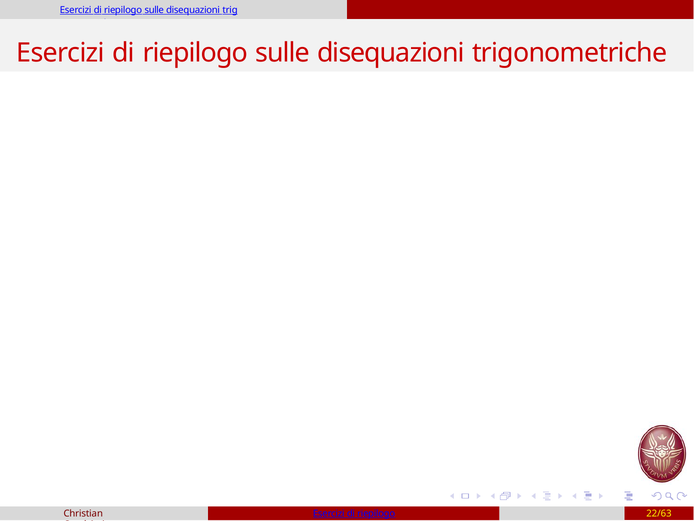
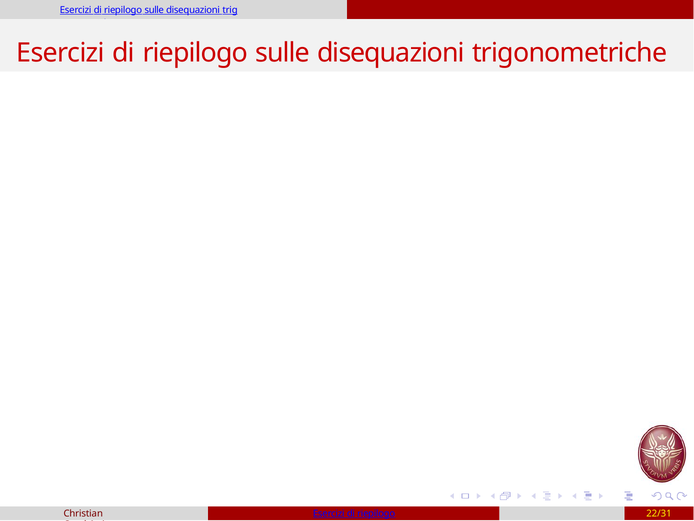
22/63: 22/63 -> 22/31 (659, 513)
